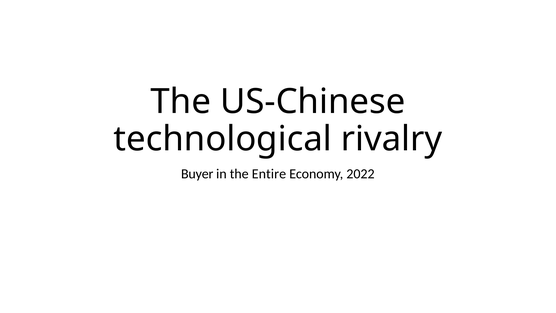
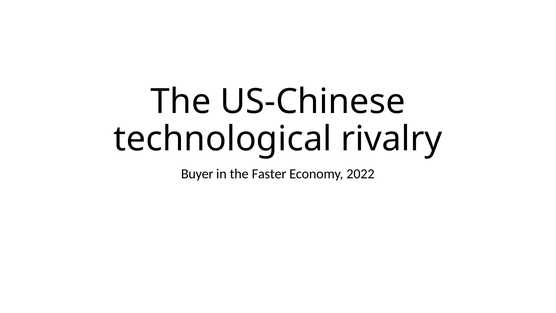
Entire: Entire -> Faster (269, 174)
